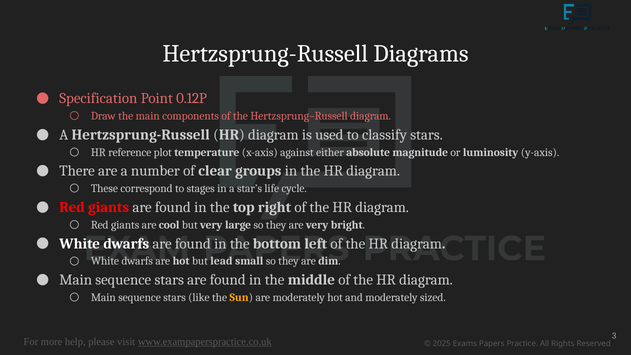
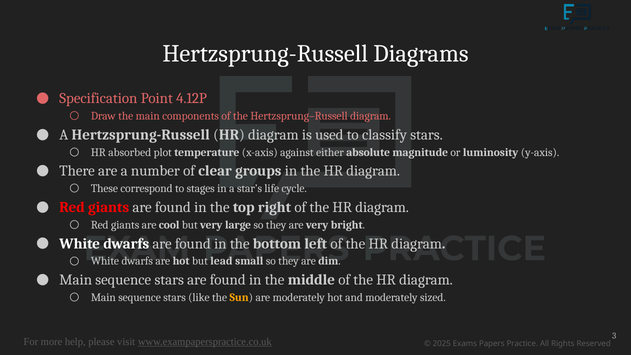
0.12P: 0.12P -> 4.12P (192, 98)
reference: reference -> absorbed (130, 152)
